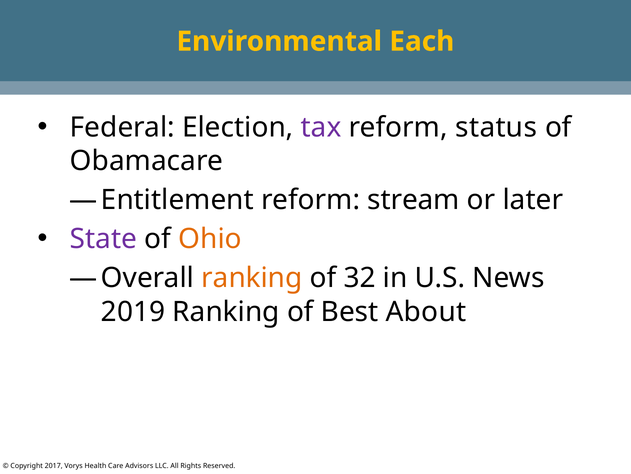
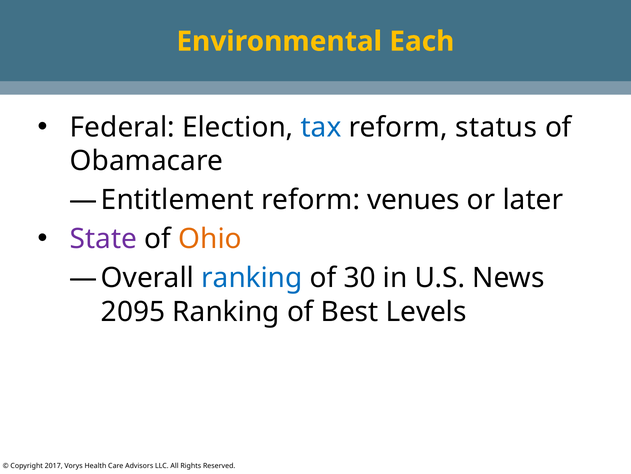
tax colour: purple -> blue (321, 127)
stream: stream -> venues (414, 200)
ranking colour: orange -> blue (252, 278)
32: 32 -> 30 (360, 278)
2019: 2019 -> 2095 (133, 311)
About: About -> Levels (426, 311)
